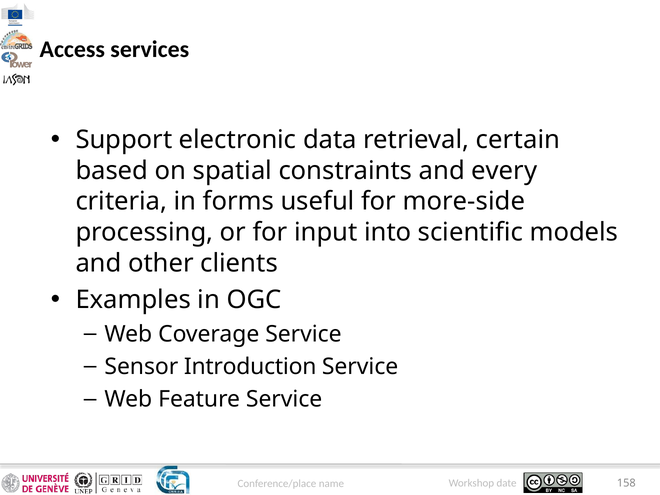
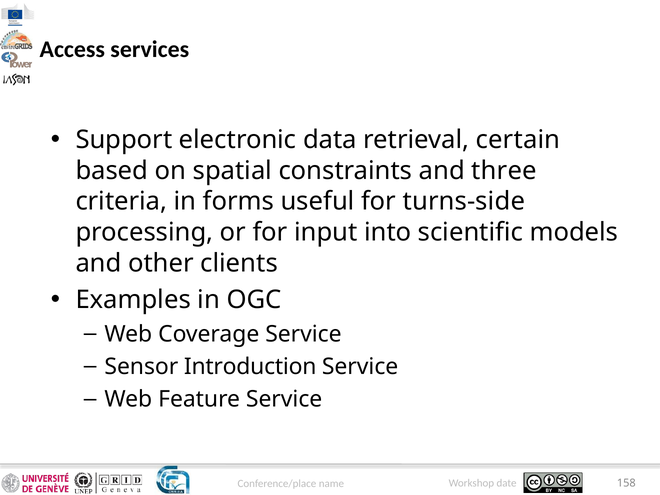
every: every -> three (504, 171)
more-side: more-side -> turns-side (464, 202)
